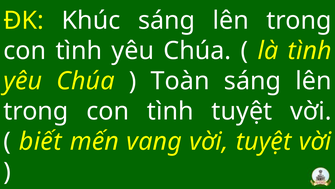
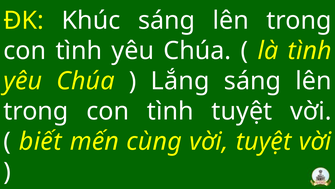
Toàn: Toàn -> Lắng (180, 81)
vang: vang -> cùng (154, 141)
